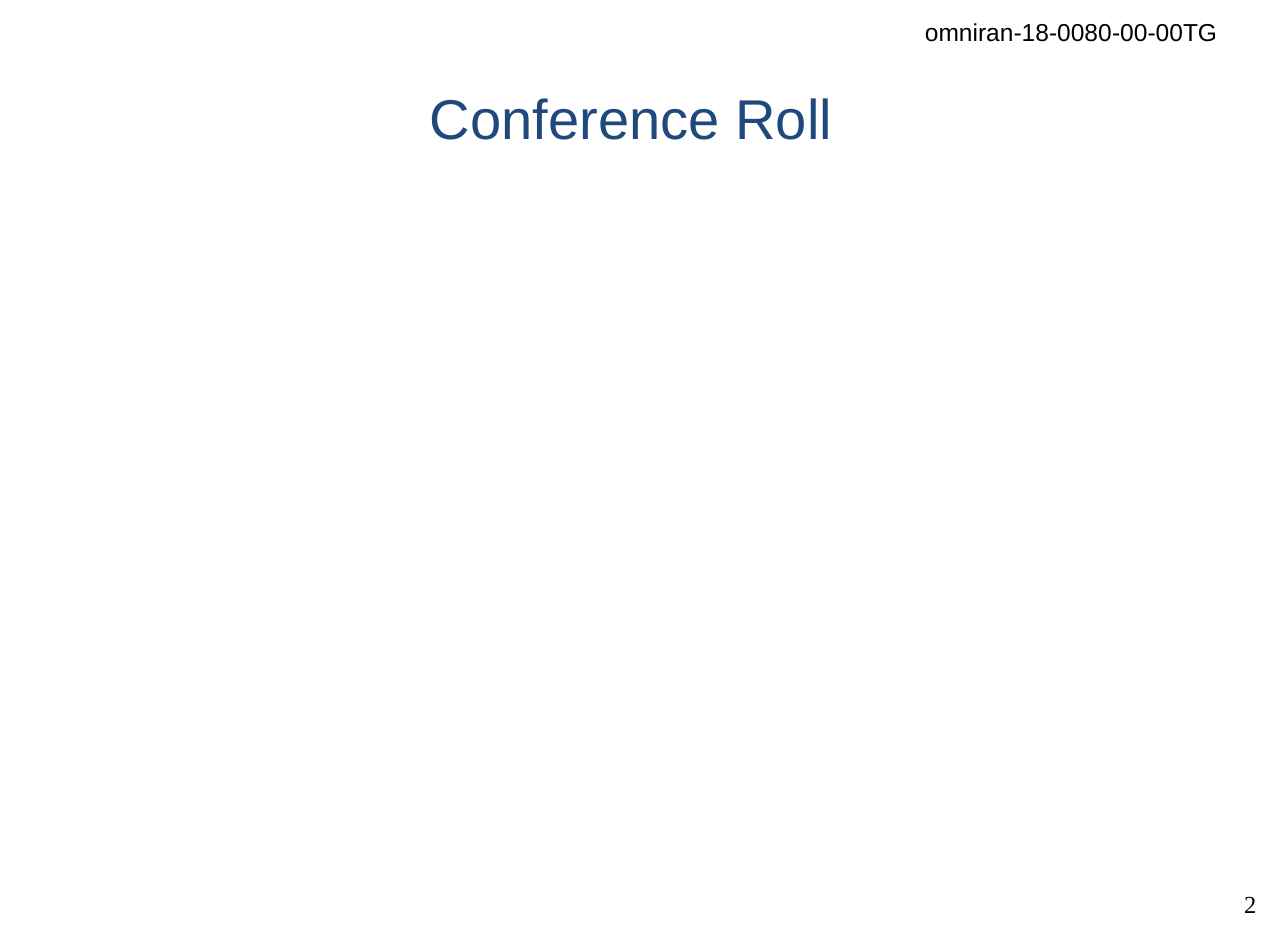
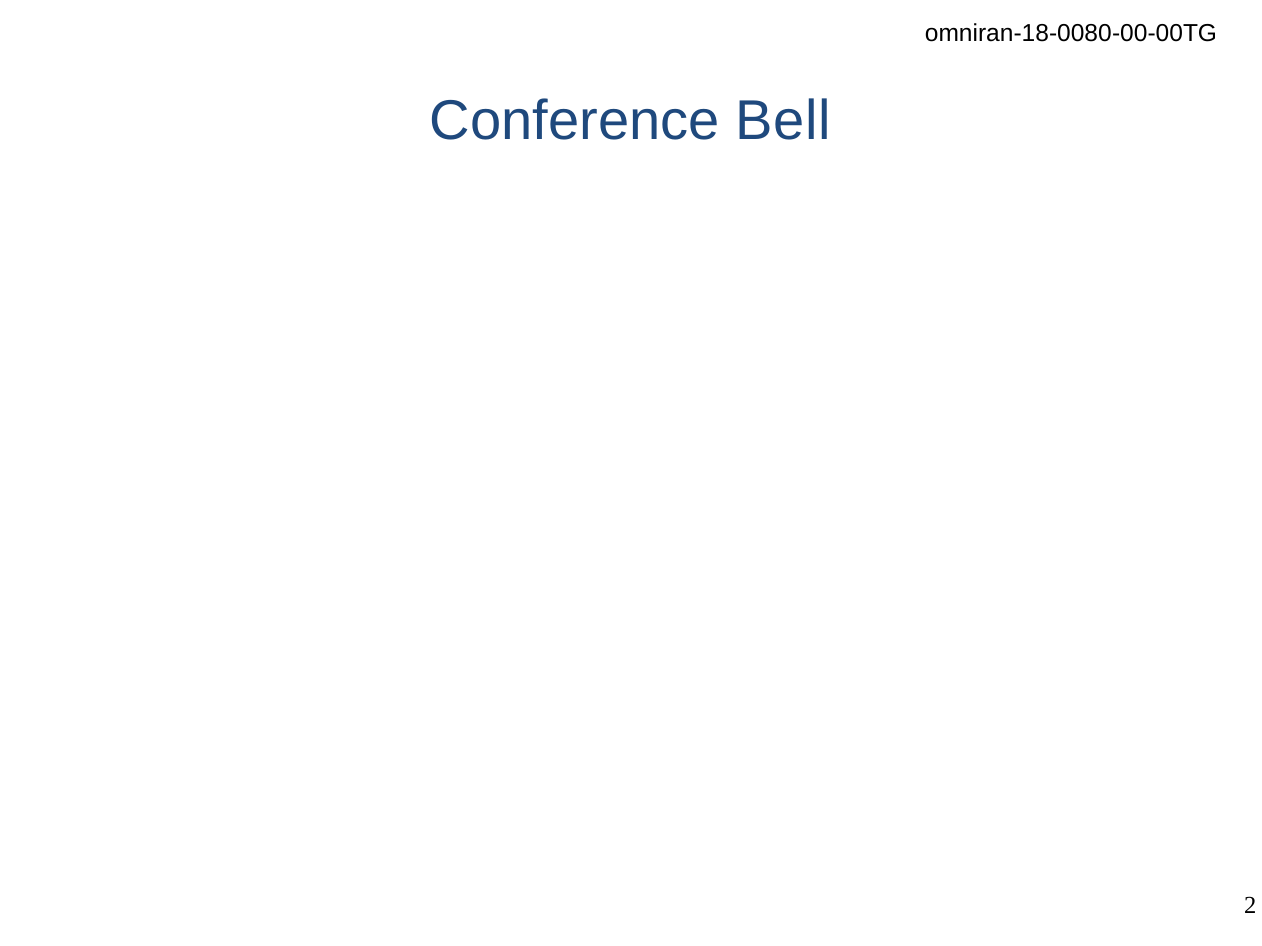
Roll: Roll -> Bell (783, 121)
